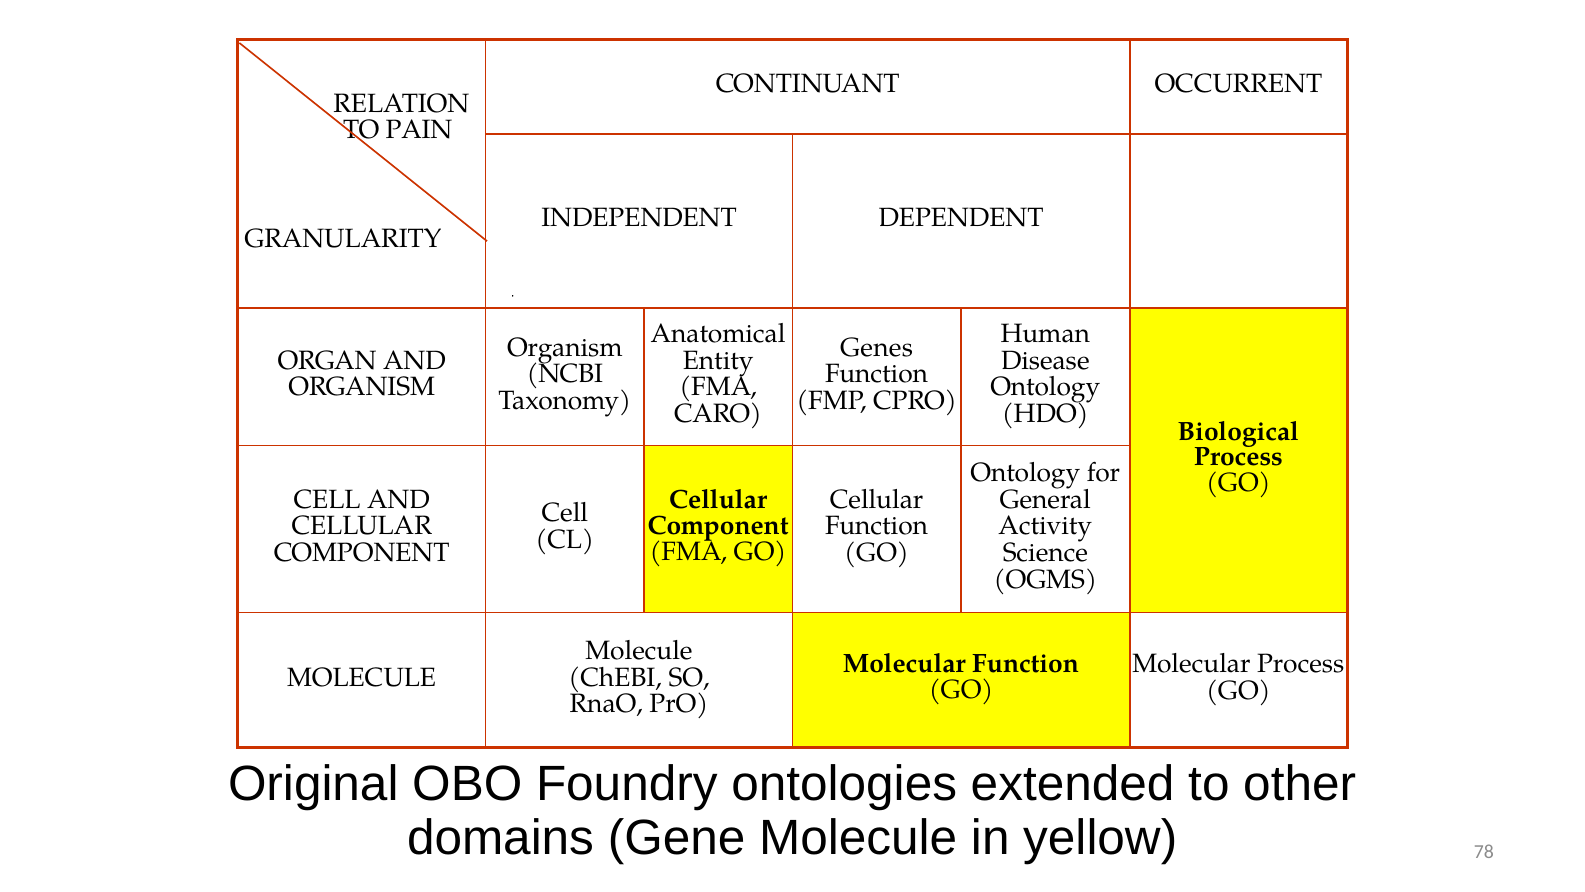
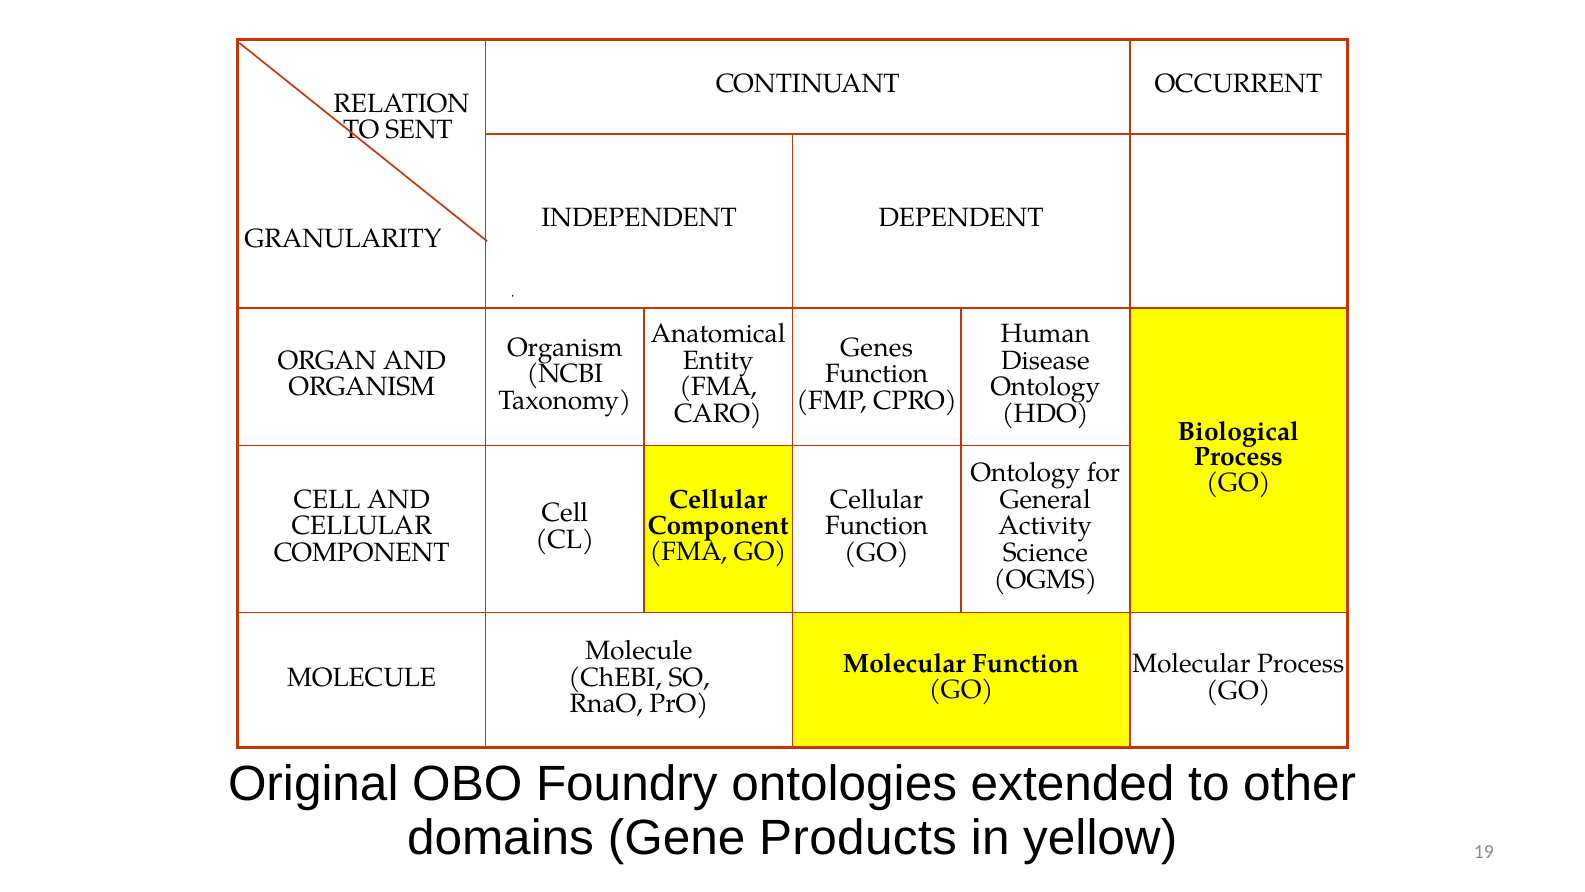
PAIN: PAIN -> SENT (419, 130)
Gene Molecule: Molecule -> Products (858, 837)
78: 78 -> 19 (1484, 851)
